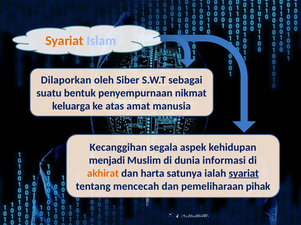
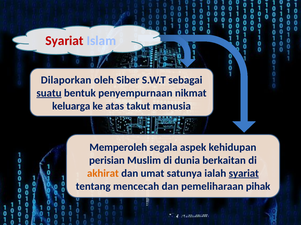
Syariat colour: orange -> red (65, 41)
suatu underline: none -> present (49, 93)
amat: amat -> takut (138, 106)
Kecanggihan: Kecanggihan -> Memperoleh (118, 148)
menjadi: menjadi -> perisian (107, 161)
informasi: informasi -> berkaitan (224, 161)
harta: harta -> umat (152, 174)
